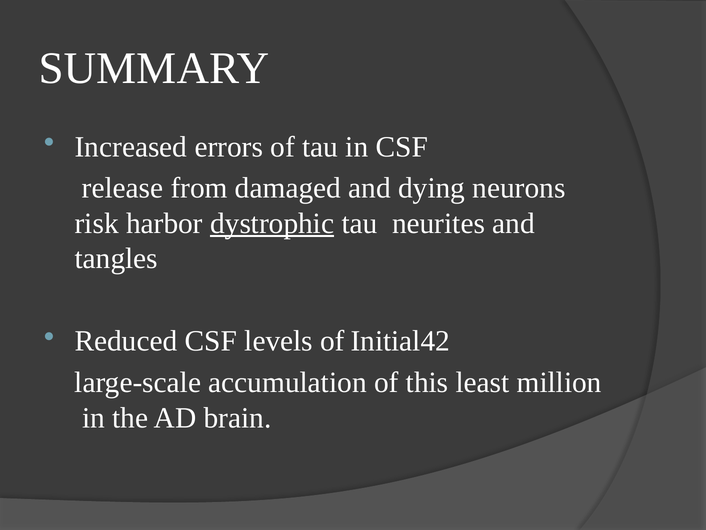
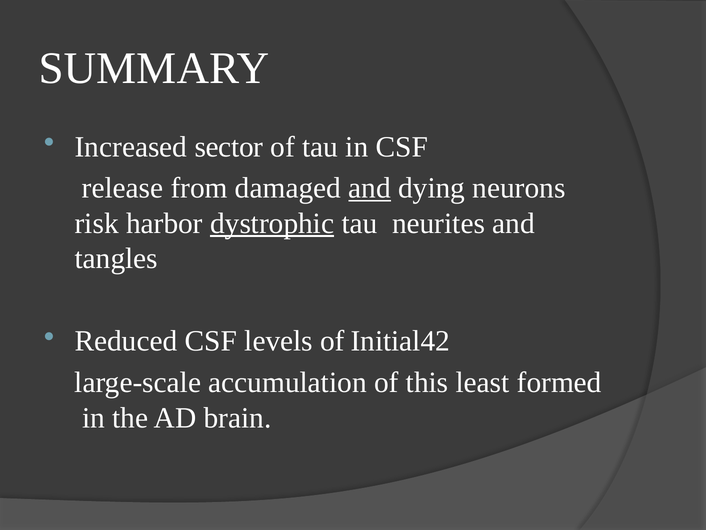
errors: errors -> sector (229, 147)
and underline: none -> present (370, 188)
million: million -> formed (559, 382)
